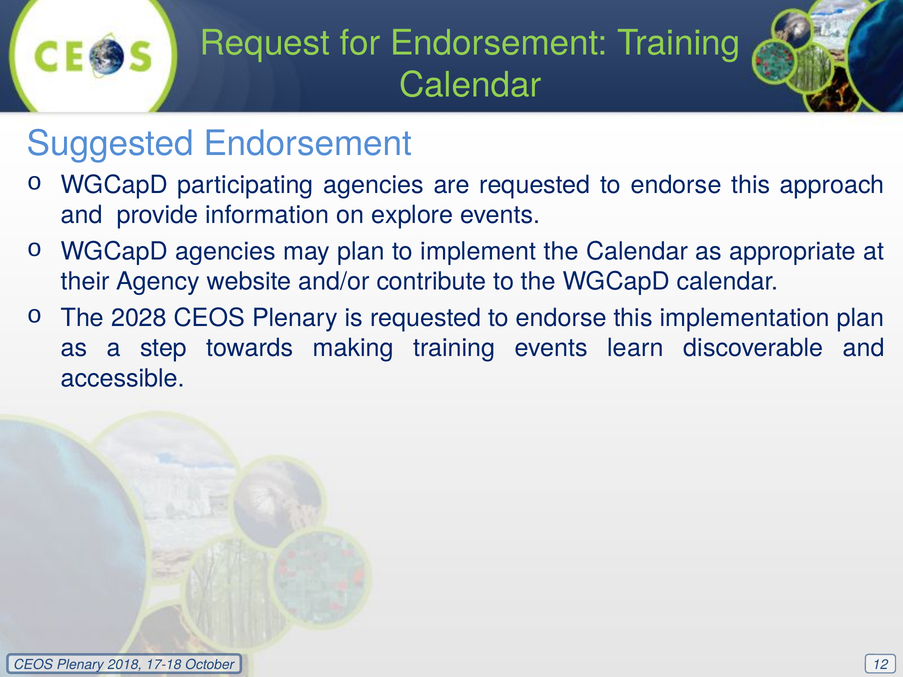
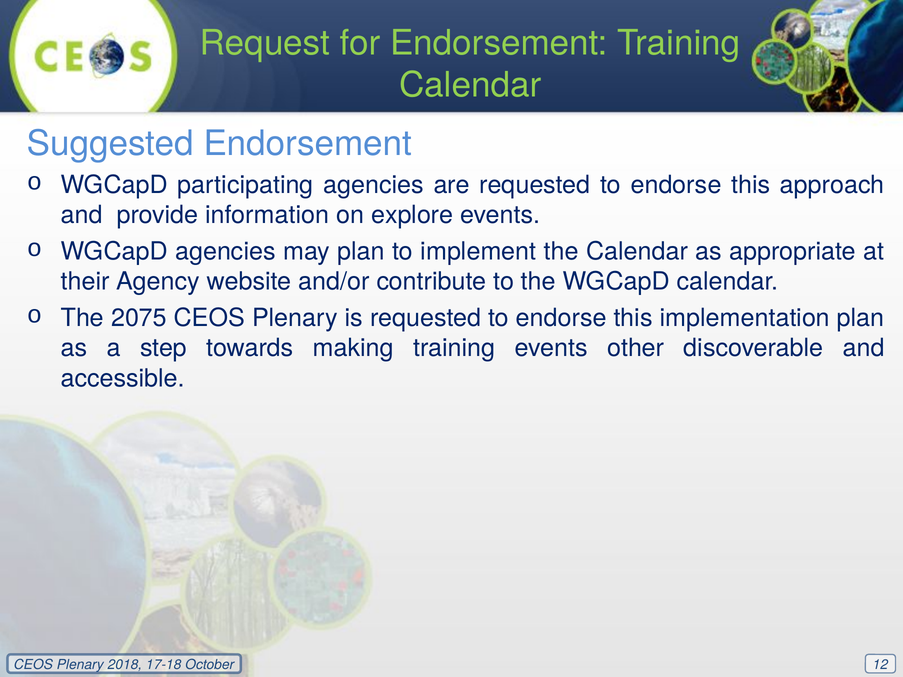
2028: 2028 -> 2075 (139, 318)
learn: learn -> other (636, 348)
